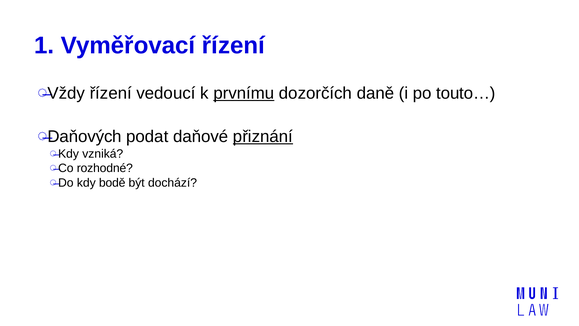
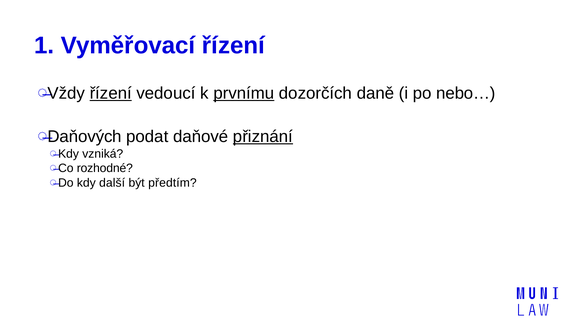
řízení underline: none -> present (111, 93)
touto…: touto… -> nebo… (466, 93)
bodě: bodě -> další (112, 183)
dochází: dochází -> předtím (172, 183)
